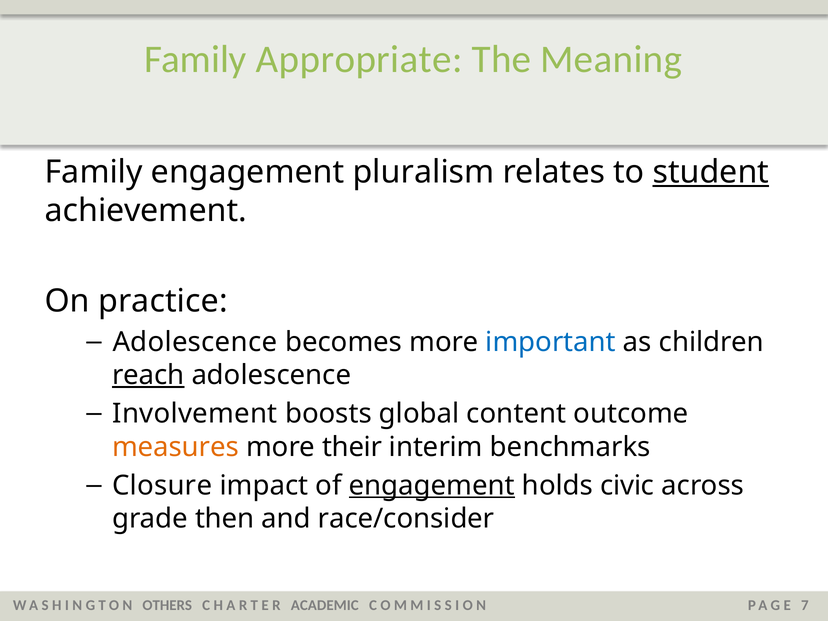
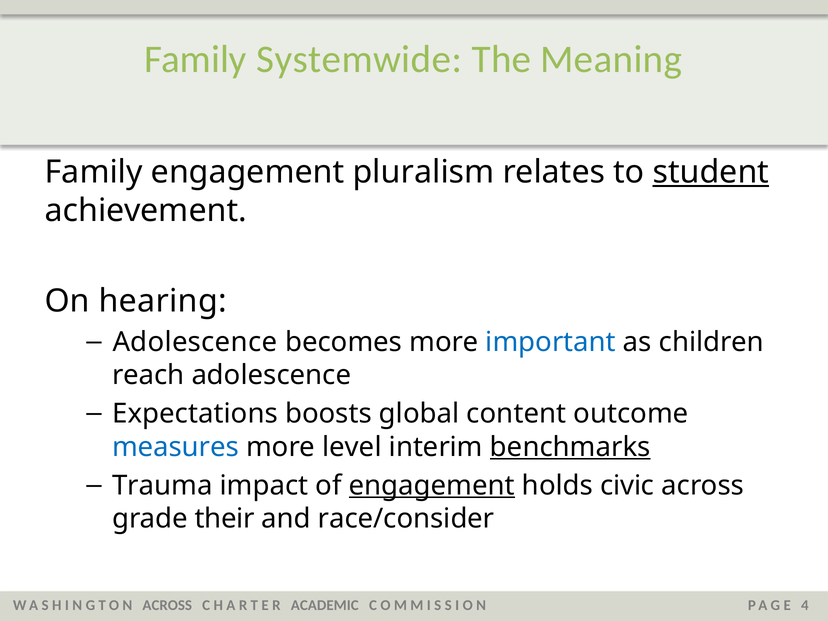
Appropriate: Appropriate -> Systemwide (359, 60)
practice: practice -> hearing (163, 301)
reach underline: present -> none (148, 375)
Involvement: Involvement -> Expectations (195, 414)
measures colour: orange -> blue (176, 447)
their: their -> level (352, 447)
benchmarks underline: none -> present (570, 447)
Closure: Closure -> Trauma (162, 486)
then: then -> their (225, 519)
WASHINGTON OTHERS: OTHERS -> ACROSS (167, 605)
7: 7 -> 4 (805, 605)
